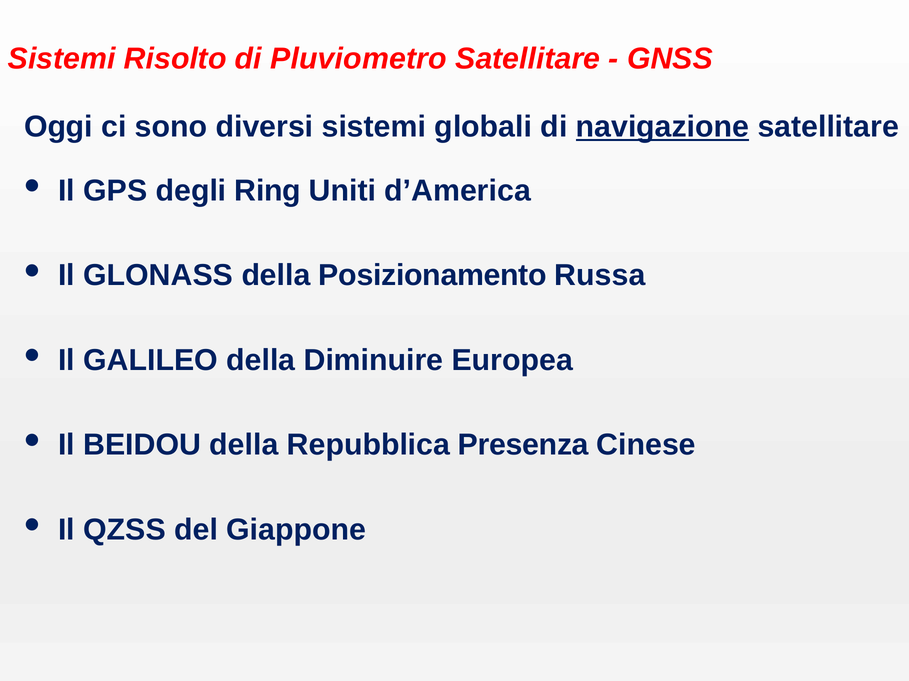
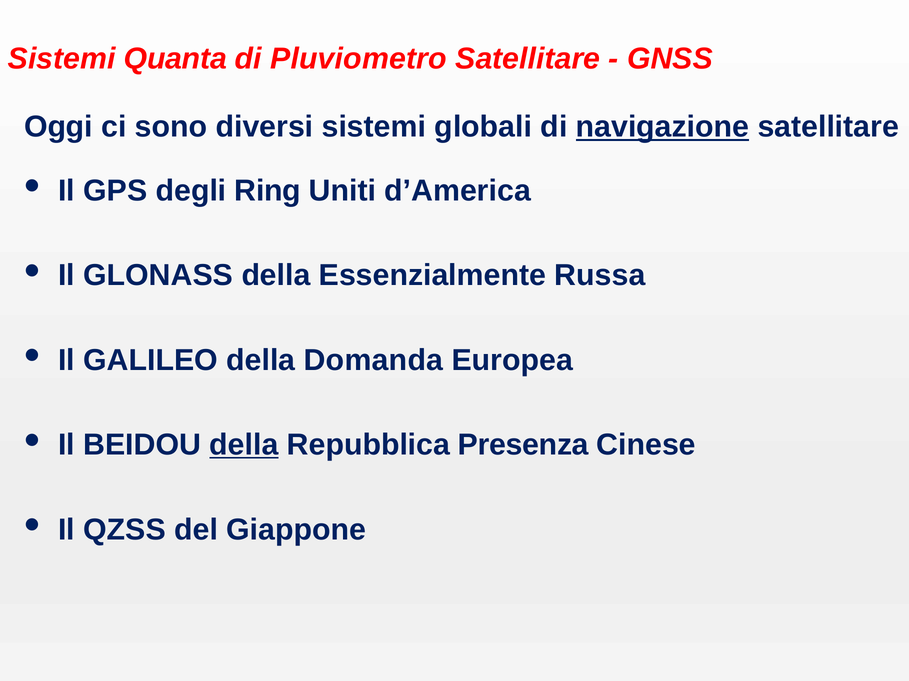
Risolto: Risolto -> Quanta (175, 59)
Posizionamento: Posizionamento -> Essenzialmente (432, 276)
Diminuire: Diminuire -> Domanda (373, 360)
della underline: none -> present (244, 445)
